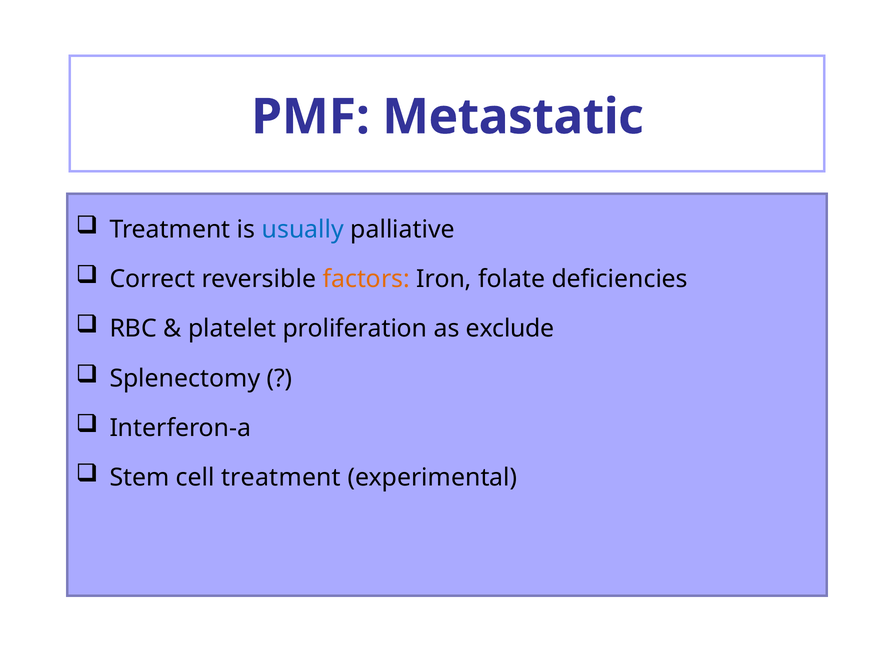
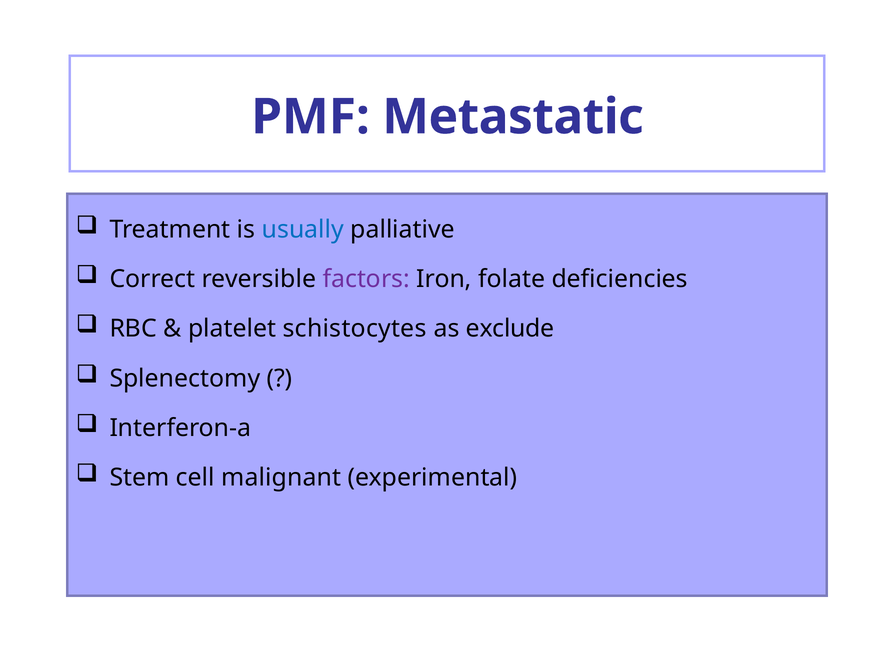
factors colour: orange -> purple (366, 279)
proliferation: proliferation -> schistocytes (355, 329)
cell treatment: treatment -> malignant (281, 478)
